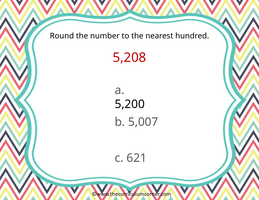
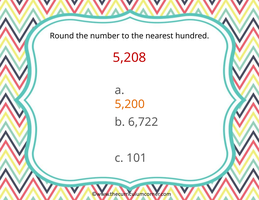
5,200 colour: black -> orange (130, 104)
5,007: 5,007 -> 6,722 (143, 122)
621: 621 -> 101 (137, 158)
